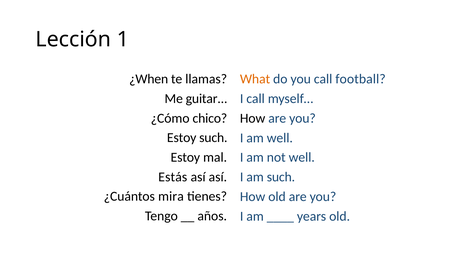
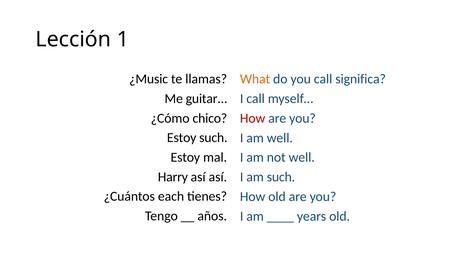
¿When: ¿When -> ¿Music (149, 79)
football: football -> significa (361, 79)
How colour: black -> red (253, 118)
Estás: Estás -> Harry (173, 177)
mira: mira -> each (171, 196)
